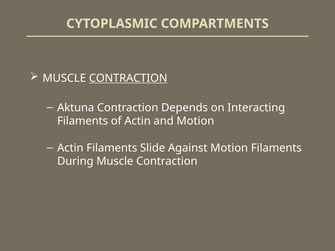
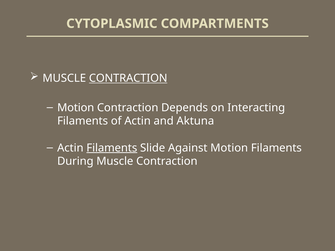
Aktuna: Aktuna -> Motion (76, 108)
and Motion: Motion -> Aktuna (195, 121)
Filaments underline: none -> present (112, 148)
